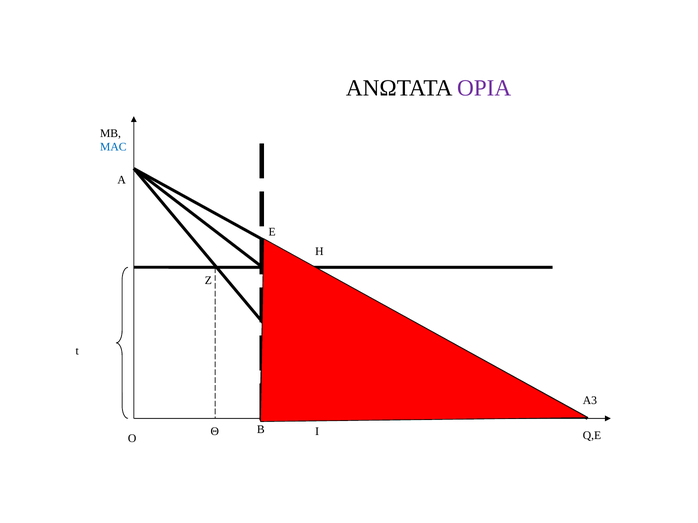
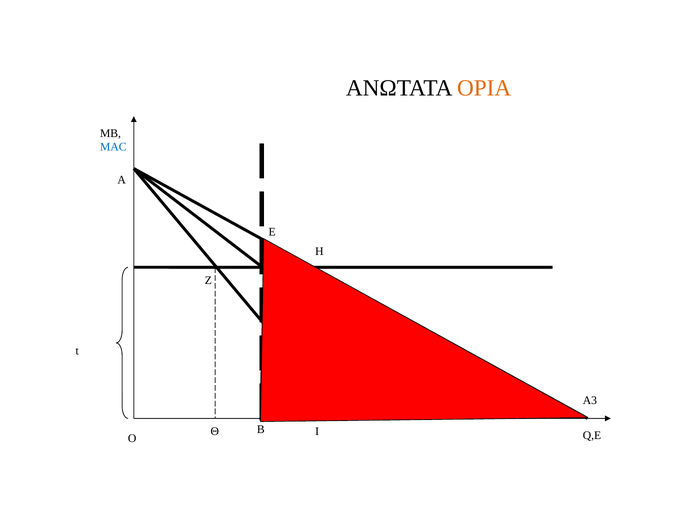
ΟΡΙΑ colour: purple -> orange (484, 88)
